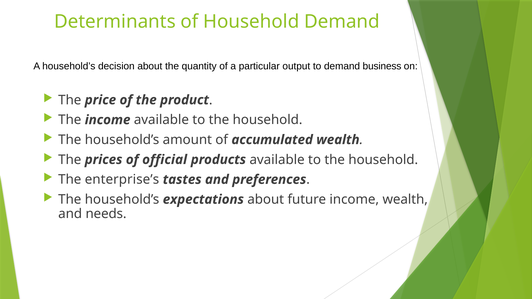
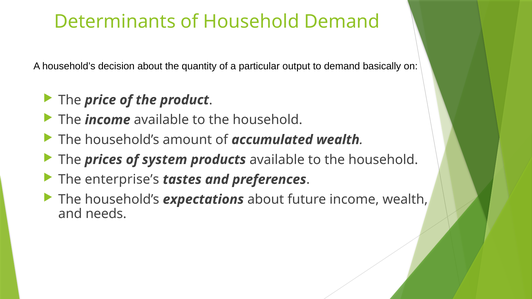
business: business -> basically (382, 66)
official: official -> system (165, 160)
